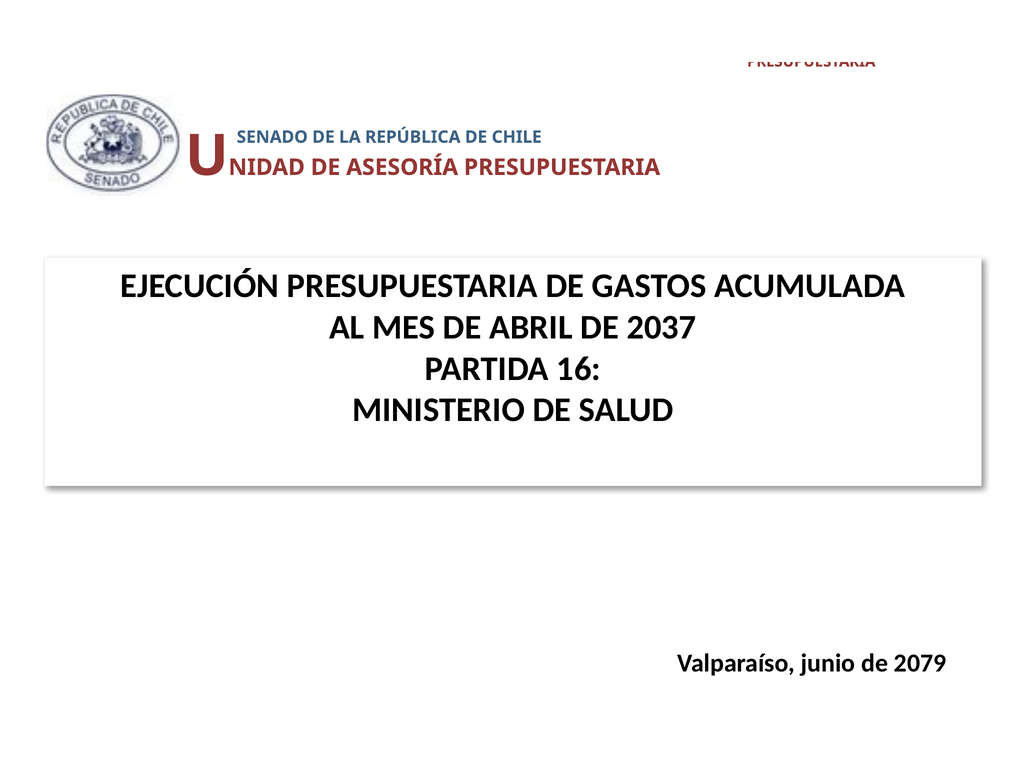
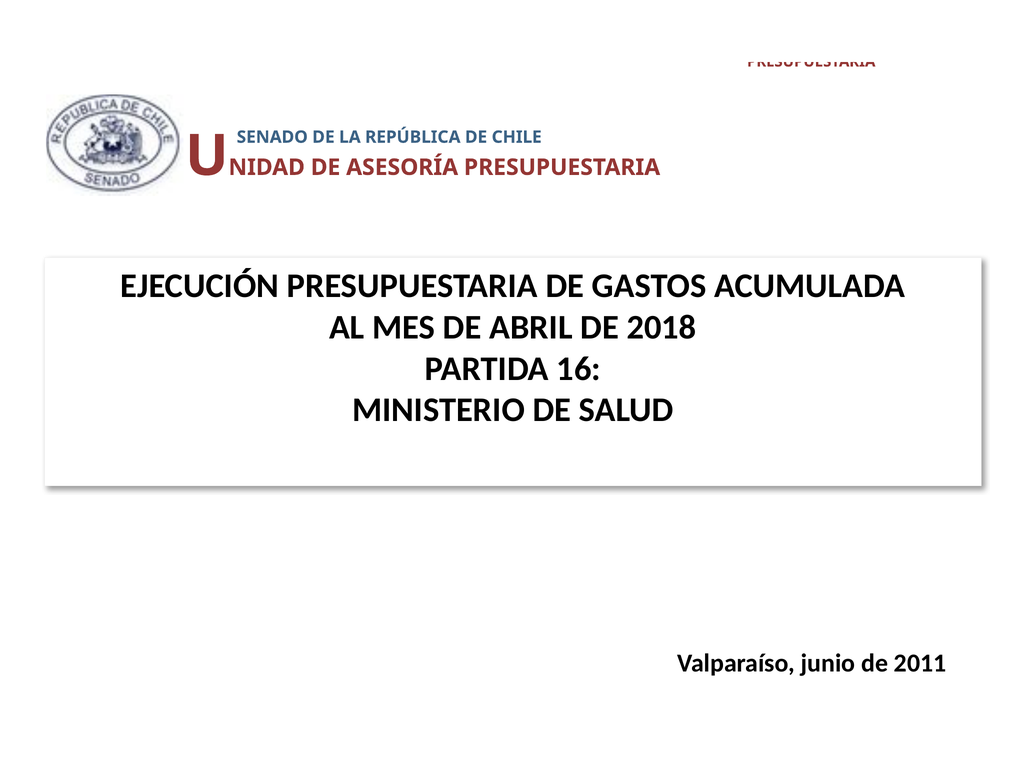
2037: 2037 -> 2018 (661, 327)
2079: 2079 -> 2011 (920, 663)
